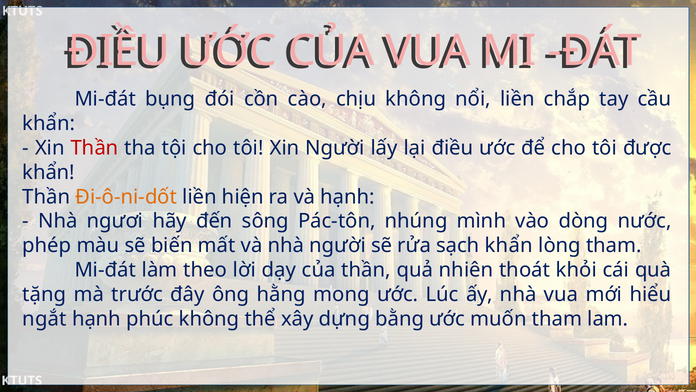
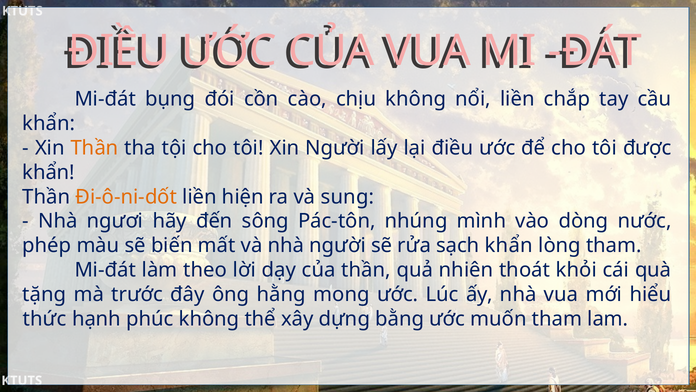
Thần colour: red -> orange (95, 148)
và hạnh: hạnh -> sung (348, 197)
ngắt: ngắt -> thức (45, 318)
